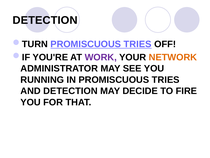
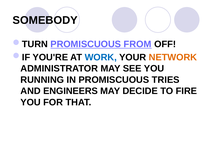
DETECTION: DETECTION -> SOMEBODY (45, 20)
TRIES: TRIES -> FROM (138, 44)
WORK colour: purple -> blue (101, 57)
AND DETECTION: DETECTION -> ENGINEERS (71, 91)
